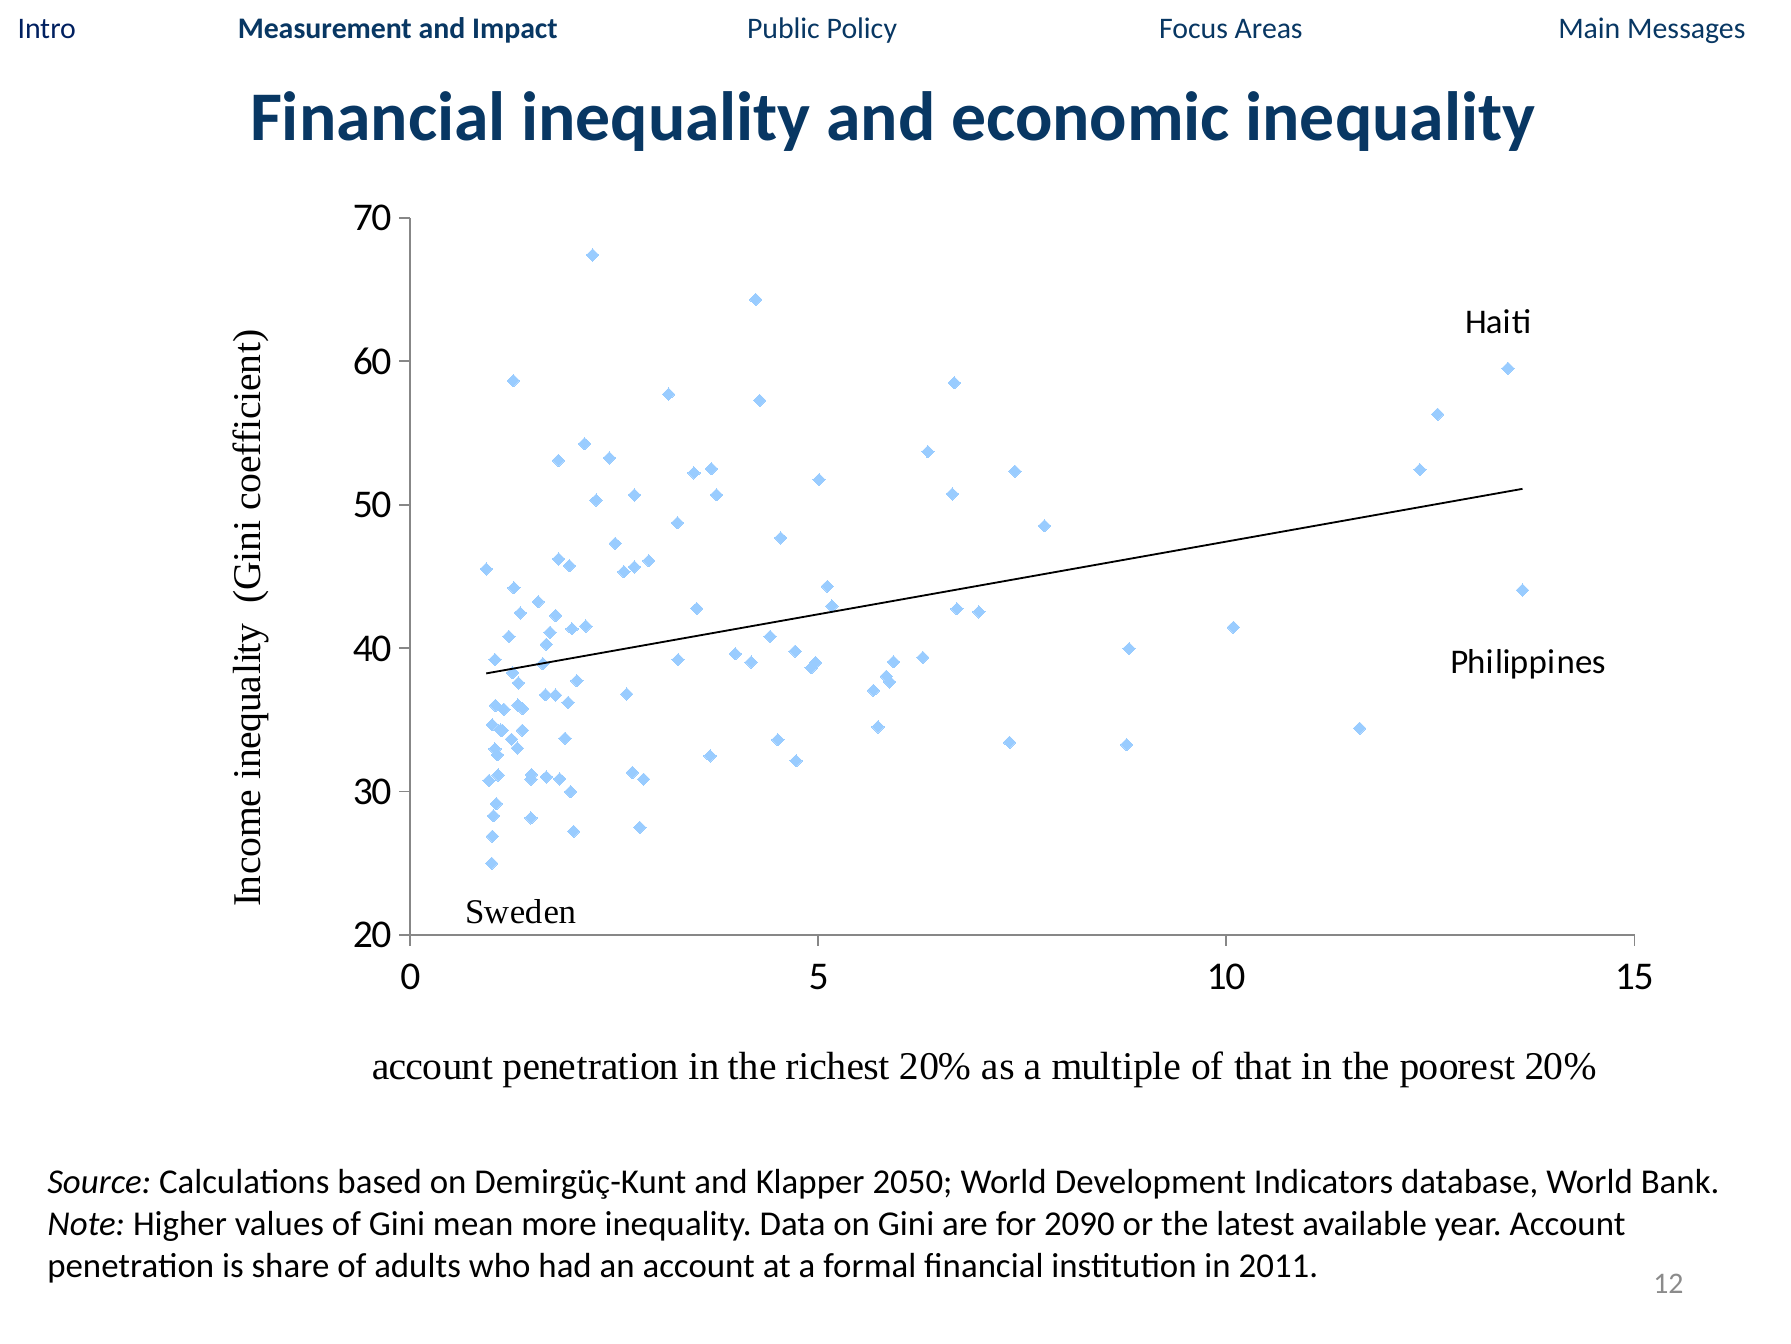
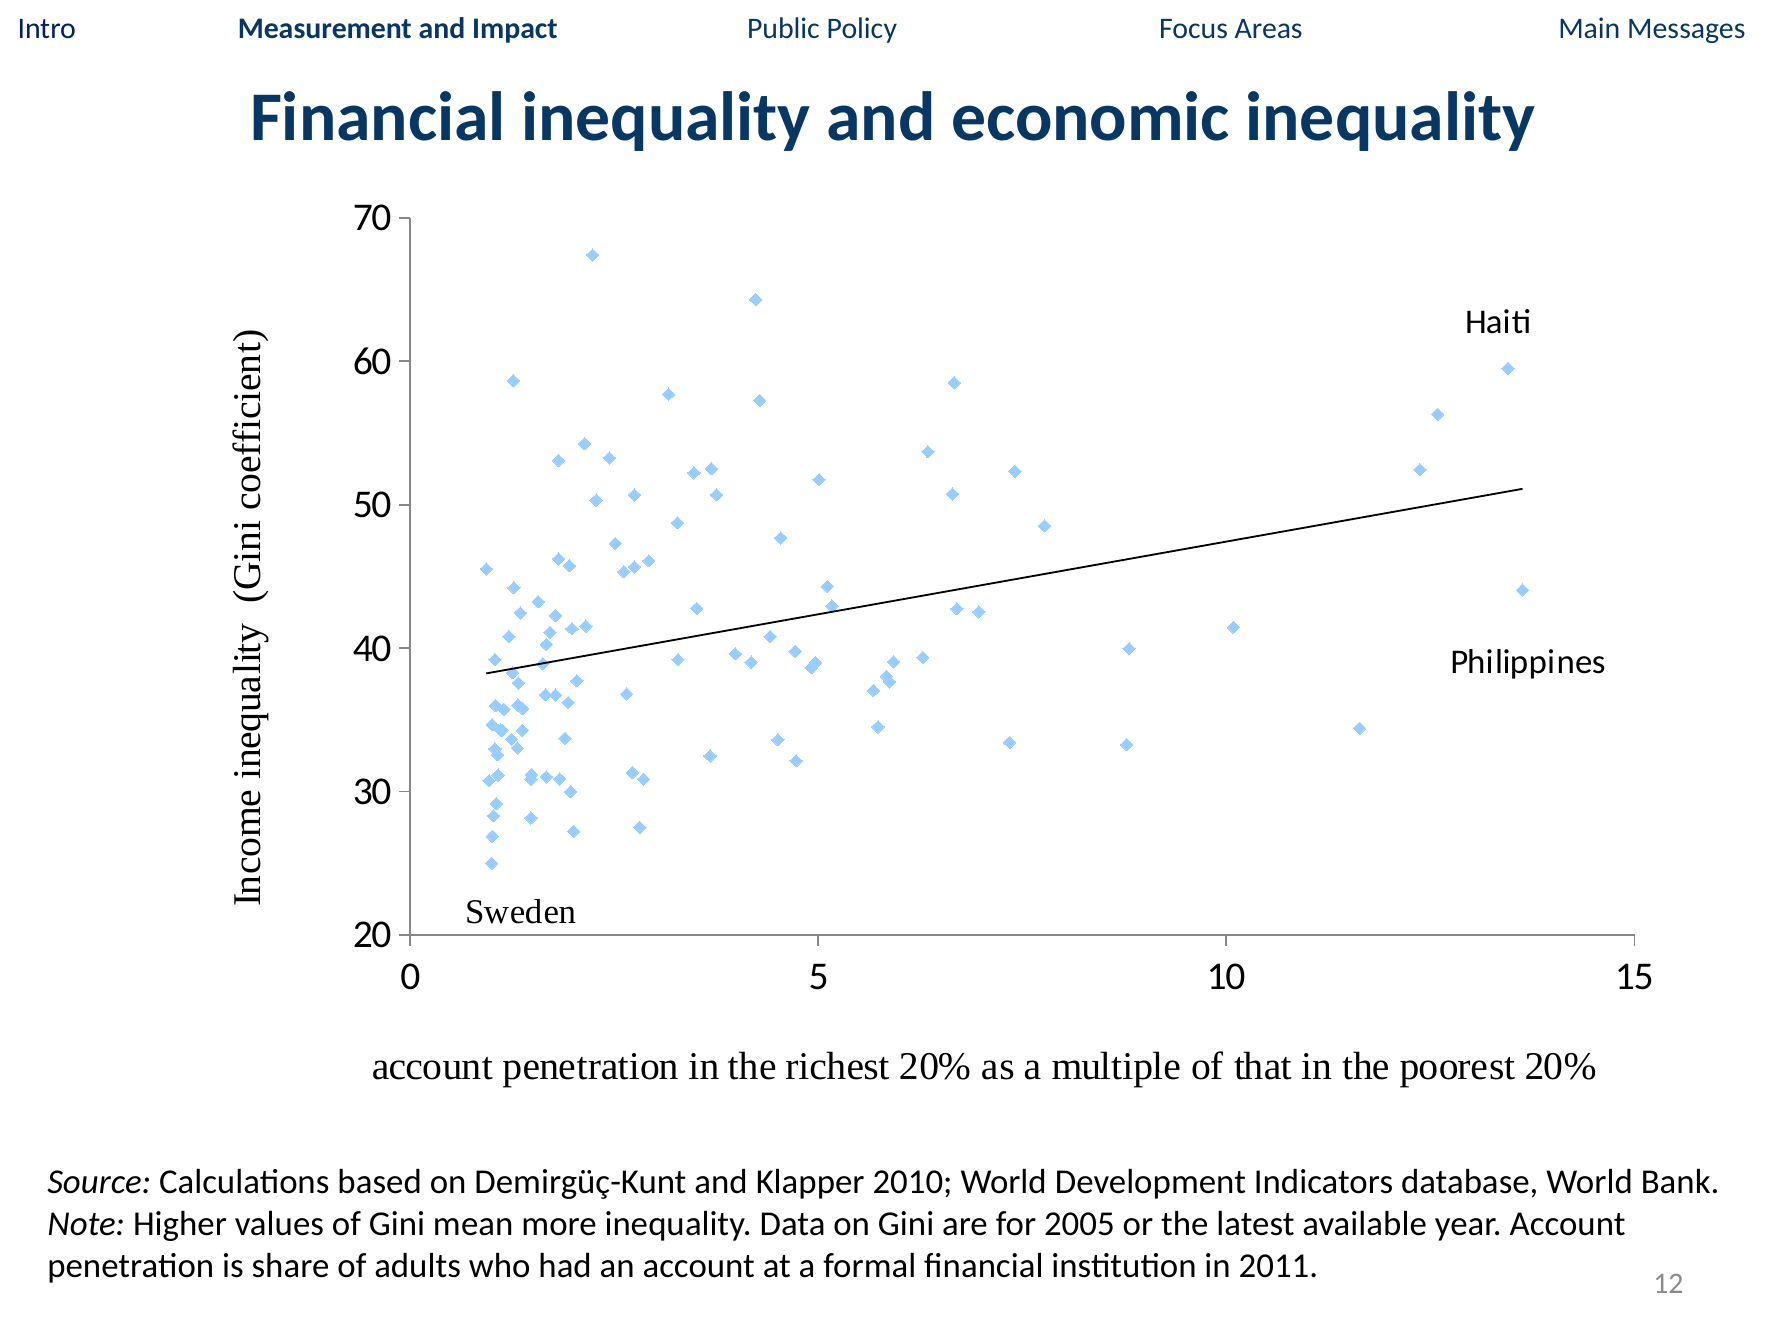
2050: 2050 -> 2010 (913, 1181)
2090: 2090 -> 2005 (1079, 1223)
